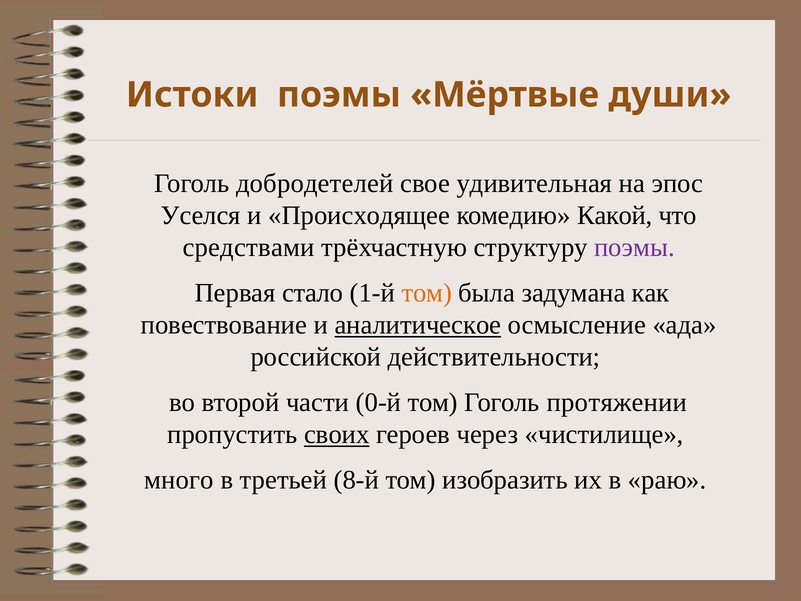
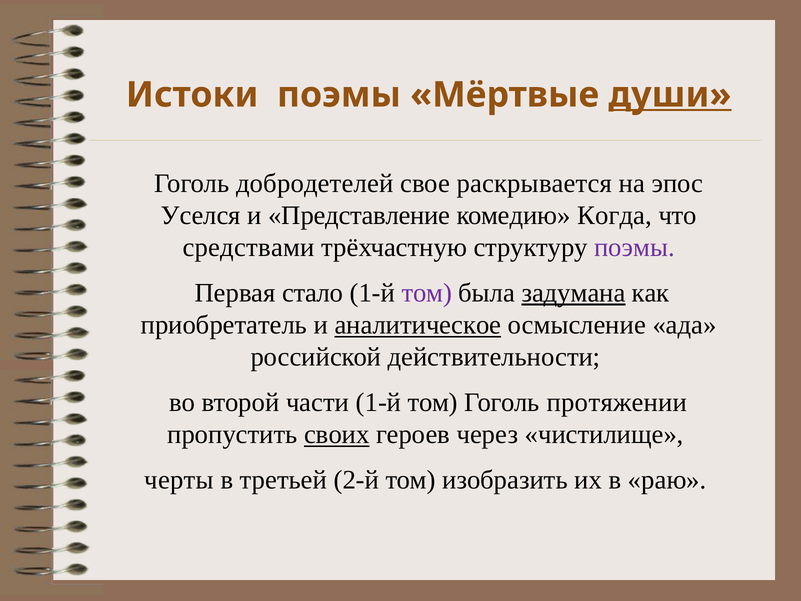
души underline: none -> present (670, 95)
удивительная: удивительная -> раскрывается (534, 183)
Происходящее: Происходящее -> Представление (359, 215)
Какой: Какой -> Когда (615, 215)
том colour: orange -> purple (427, 293)
задумана underline: none -> present (574, 293)
повествование: повествование -> приобретатель (224, 325)
части 0-й: 0-й -> 1-й (378, 402)
много: много -> черты (179, 480)
8-й: 8-й -> 2-й (356, 480)
